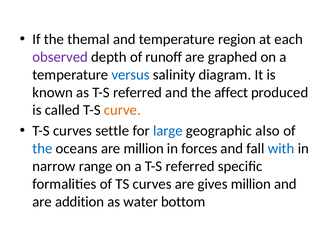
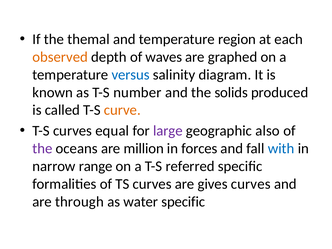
observed colour: purple -> orange (60, 57)
runoff: runoff -> waves (164, 57)
as T-S referred: referred -> number (137, 92)
affect: affect -> solids (231, 92)
settle: settle -> equal (112, 131)
large colour: blue -> purple (168, 131)
the colour: blue -> purple (42, 149)
gives million: million -> curves (251, 184)
addition: addition -> through (79, 202)
water bottom: bottom -> specific (183, 202)
